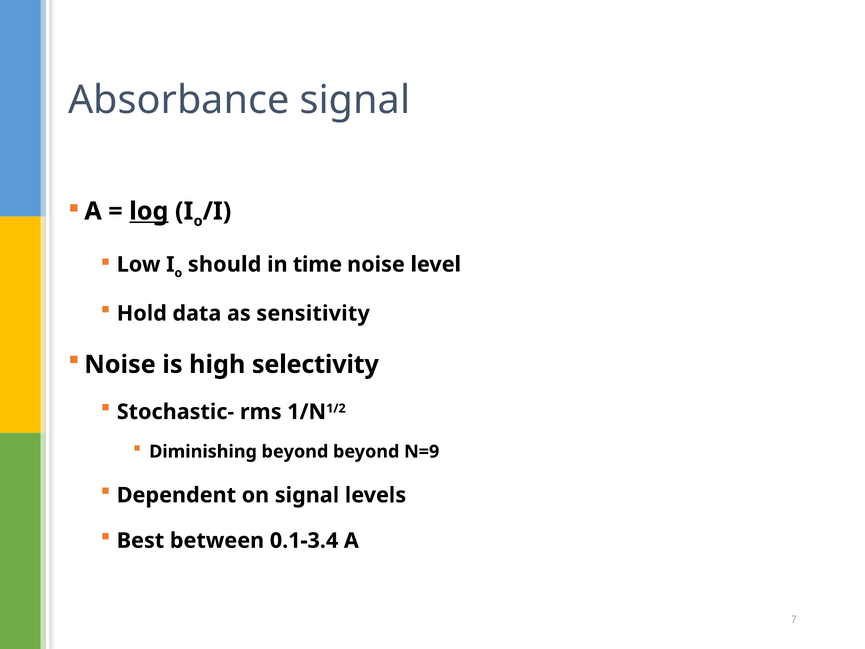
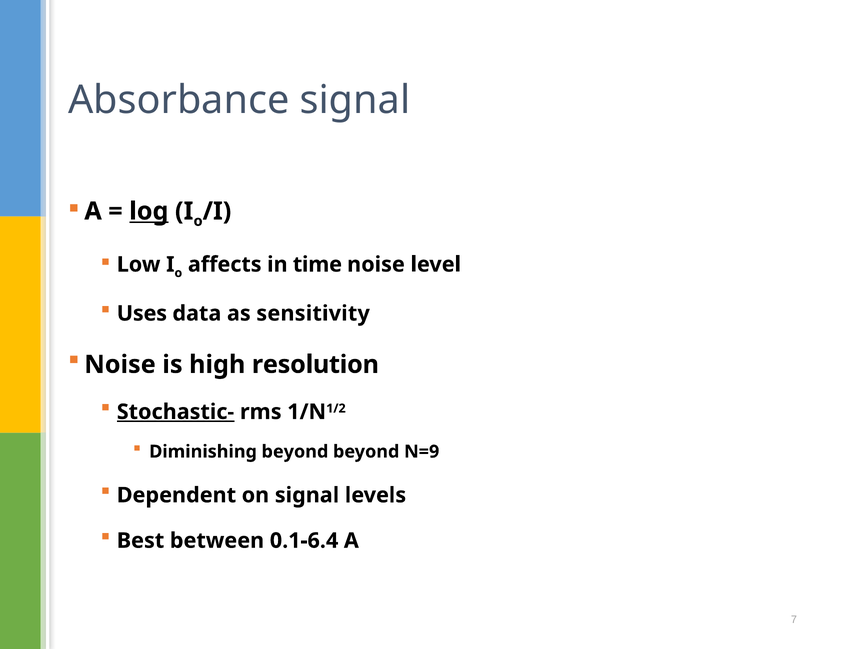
should: should -> affects (225, 264)
Hold: Hold -> Uses (142, 313)
selectivity: selectivity -> resolution (315, 364)
Stochastic- underline: none -> present (176, 412)
0.1-3.4: 0.1-3.4 -> 0.1-6.4 (304, 540)
